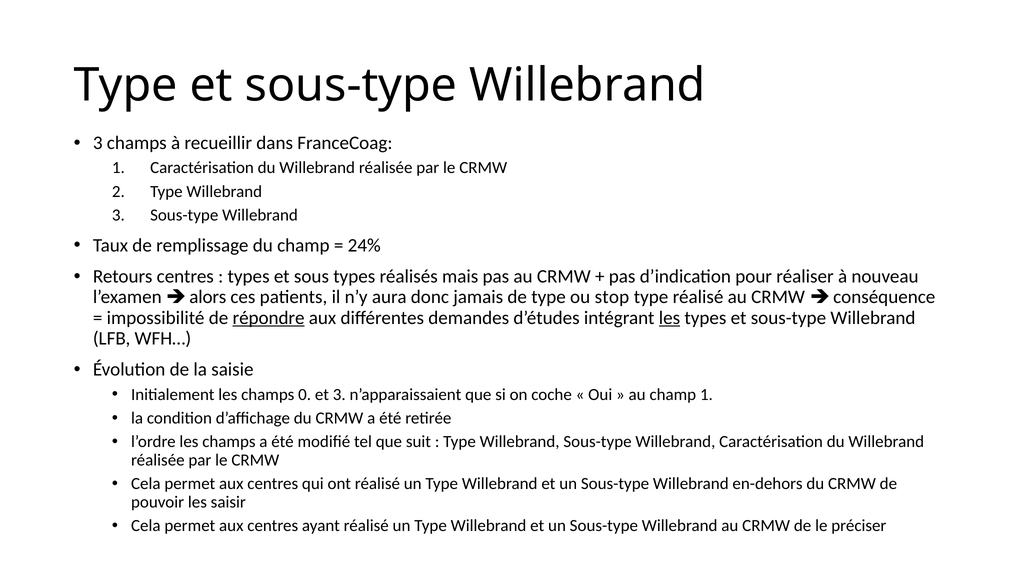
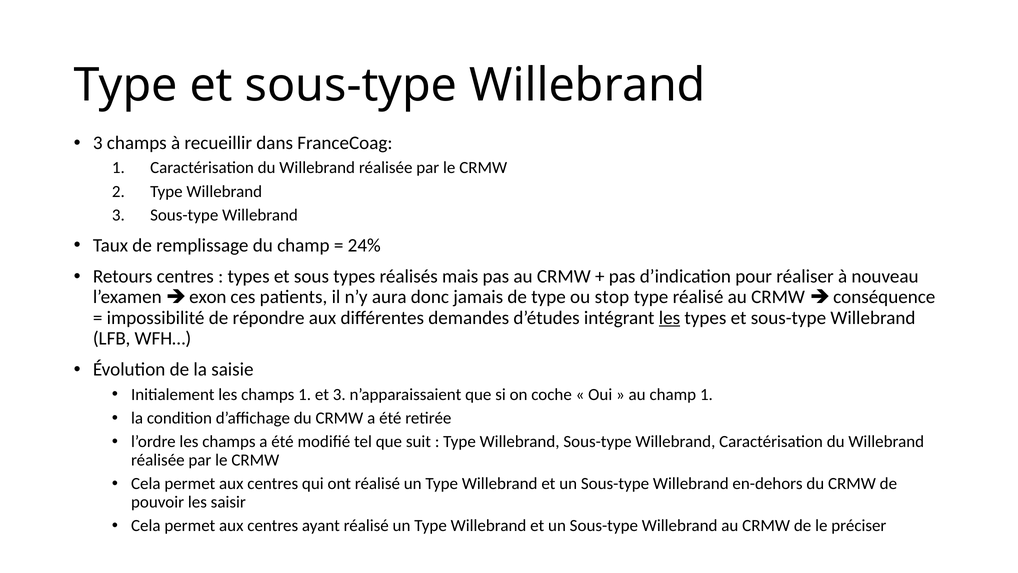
alors: alors -> exon (208, 297)
répondre underline: present -> none (269, 318)
champs 0: 0 -> 1 (305, 394)
